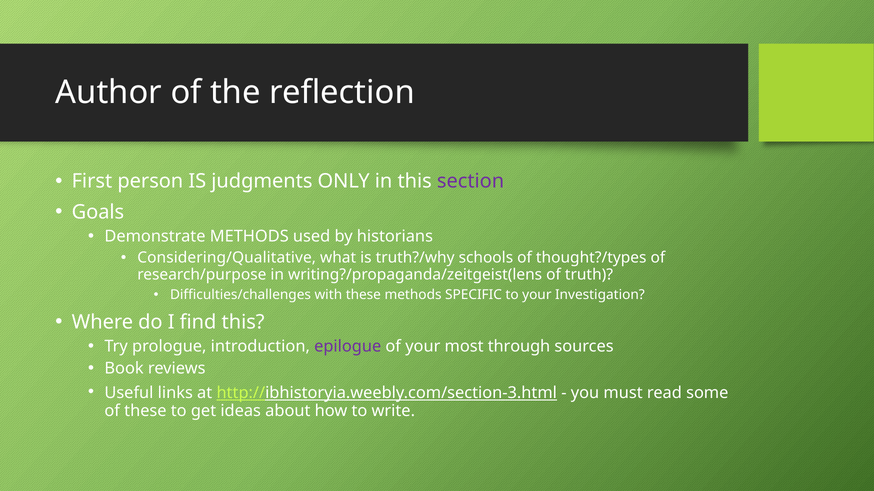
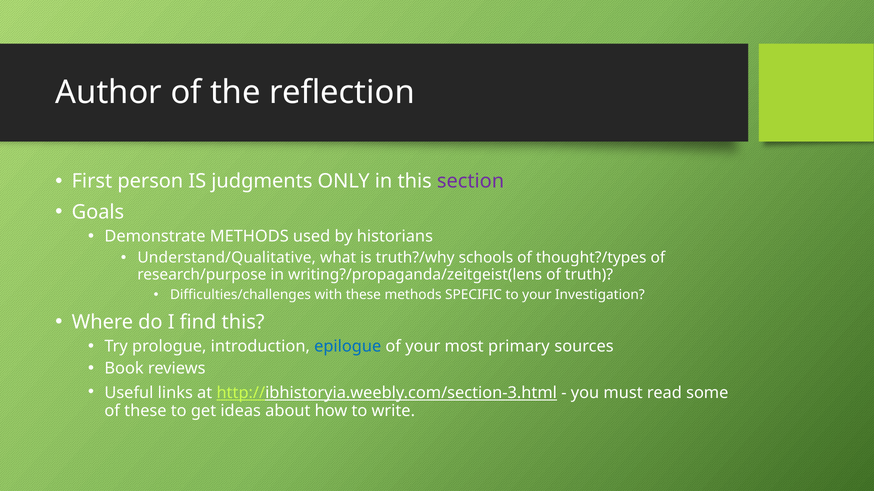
Considering/Qualitative: Considering/Qualitative -> Understand/Qualitative (227, 258)
epilogue colour: purple -> blue (348, 347)
through: through -> primary (519, 347)
